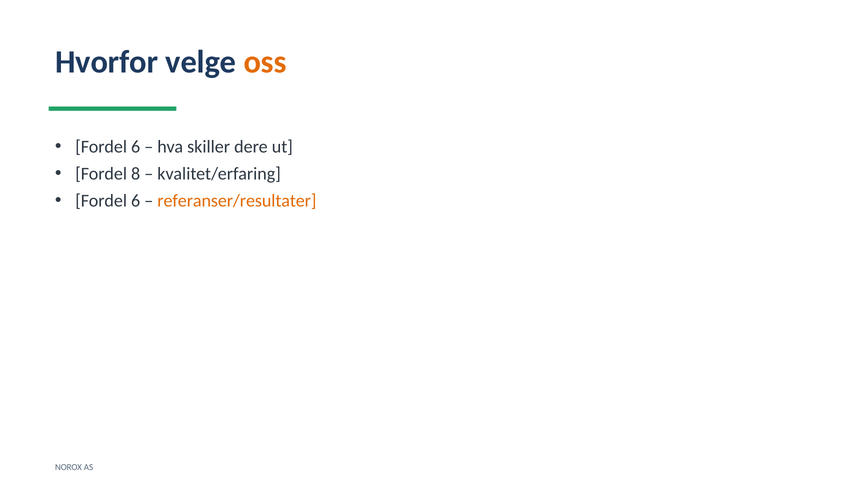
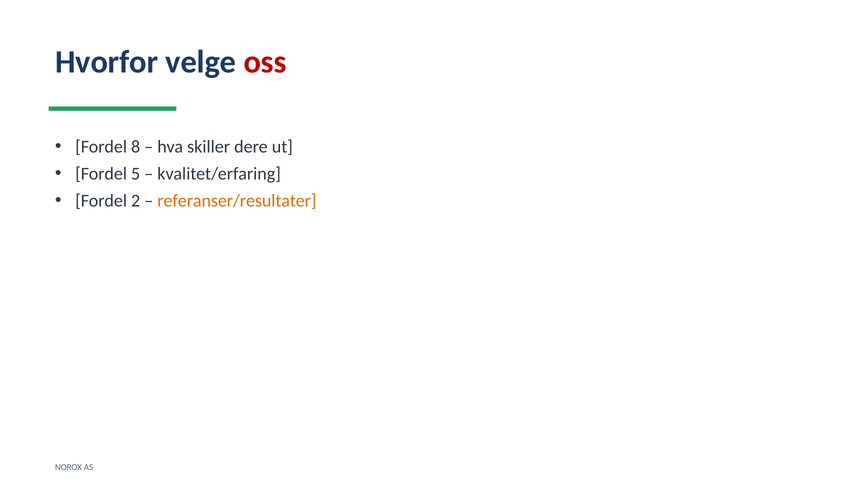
oss colour: orange -> red (265, 62)
6: 6 -> 8 (136, 147)
8: 8 -> 5 (136, 174)
6: 6 -> 2 (136, 201)
